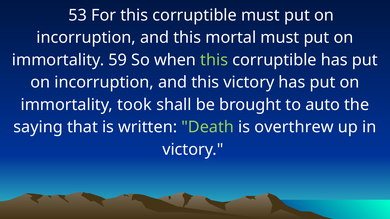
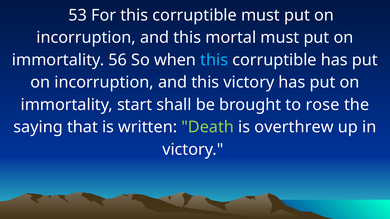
59: 59 -> 56 (118, 60)
this colour: light green -> light blue (214, 60)
took: took -> start (135, 105)
auto: auto -> rose (323, 105)
